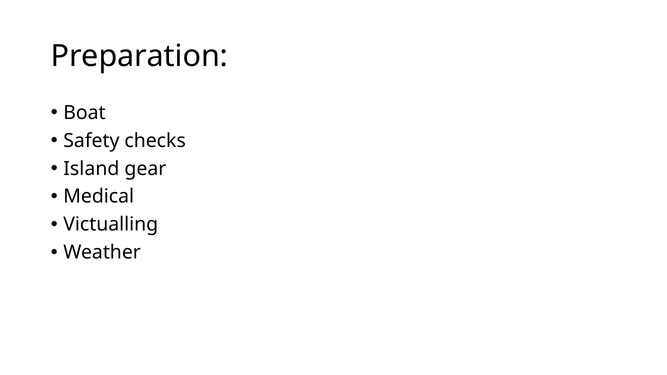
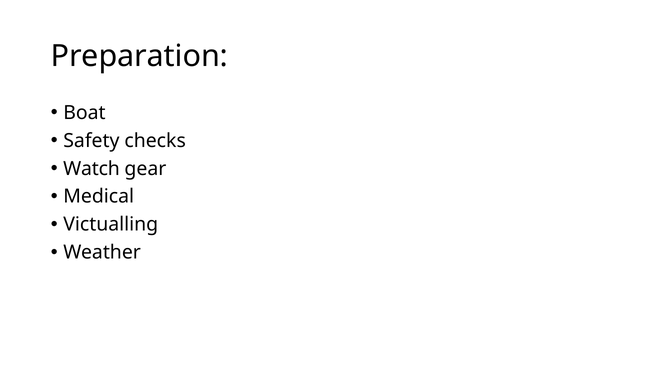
Island: Island -> Watch (92, 169)
